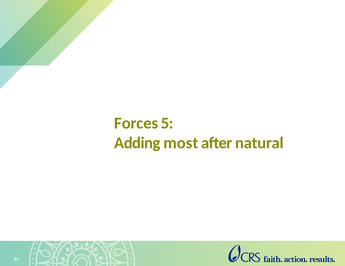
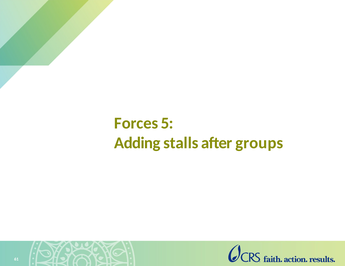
most: most -> stalls (181, 143)
natural: natural -> groups (259, 143)
